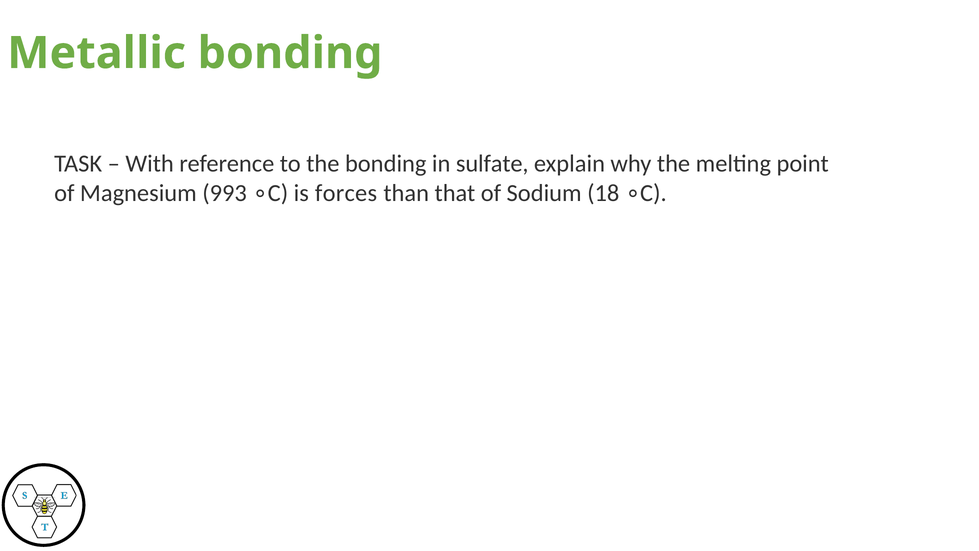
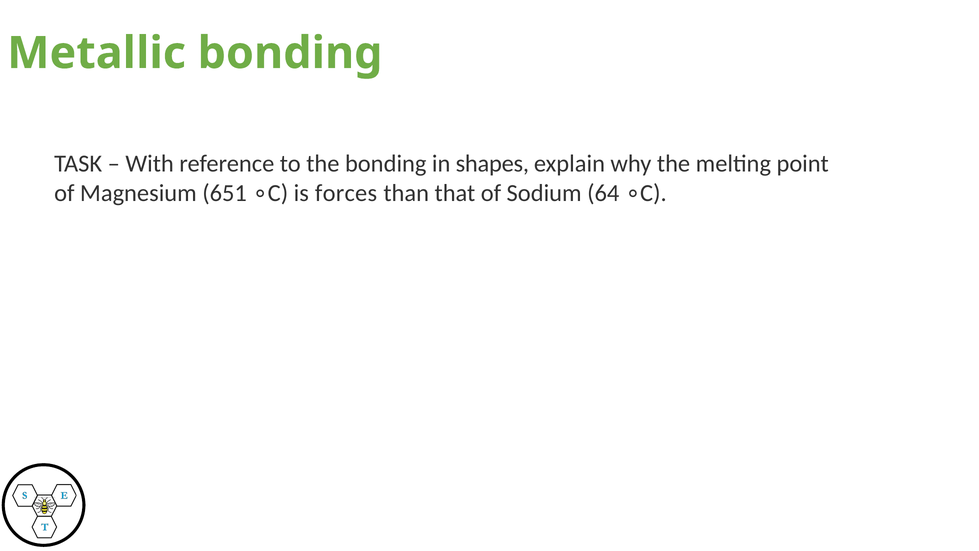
sulfate: sulfate -> shapes (492, 164)
993: 993 -> 651 (225, 193)
18: 18 -> 64 (603, 193)
